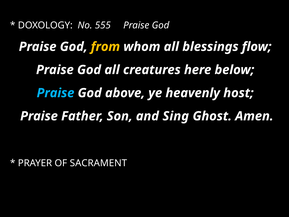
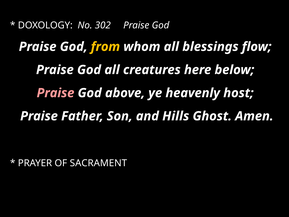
555: 555 -> 302 (103, 25)
Praise colour: light blue -> pink (55, 93)
Sing: Sing -> Hills (176, 116)
